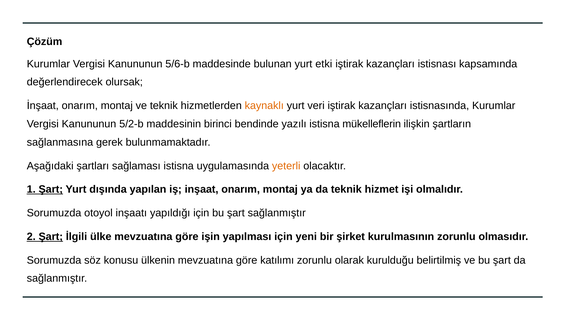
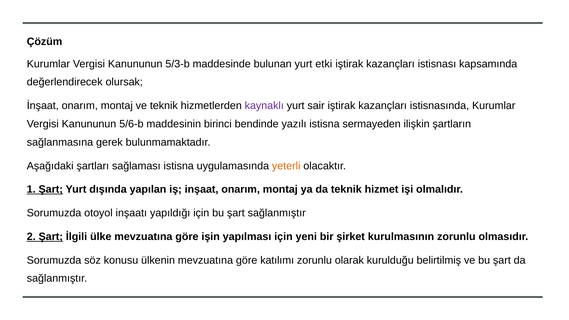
5/6-b: 5/6-b -> 5/3-b (178, 64)
kaynaklı colour: orange -> purple (264, 106)
veri: veri -> sair (316, 106)
5/2-b: 5/2-b -> 5/6-b (131, 124)
mükelleflerin: mükelleflerin -> sermayeden (372, 124)
